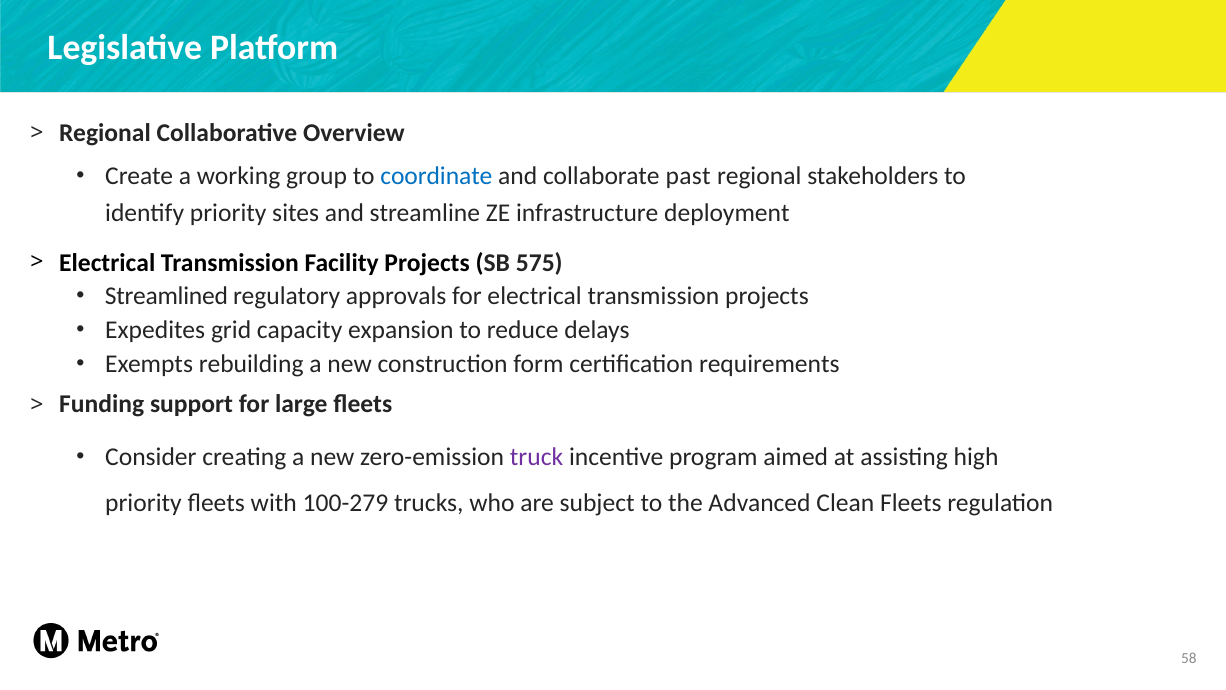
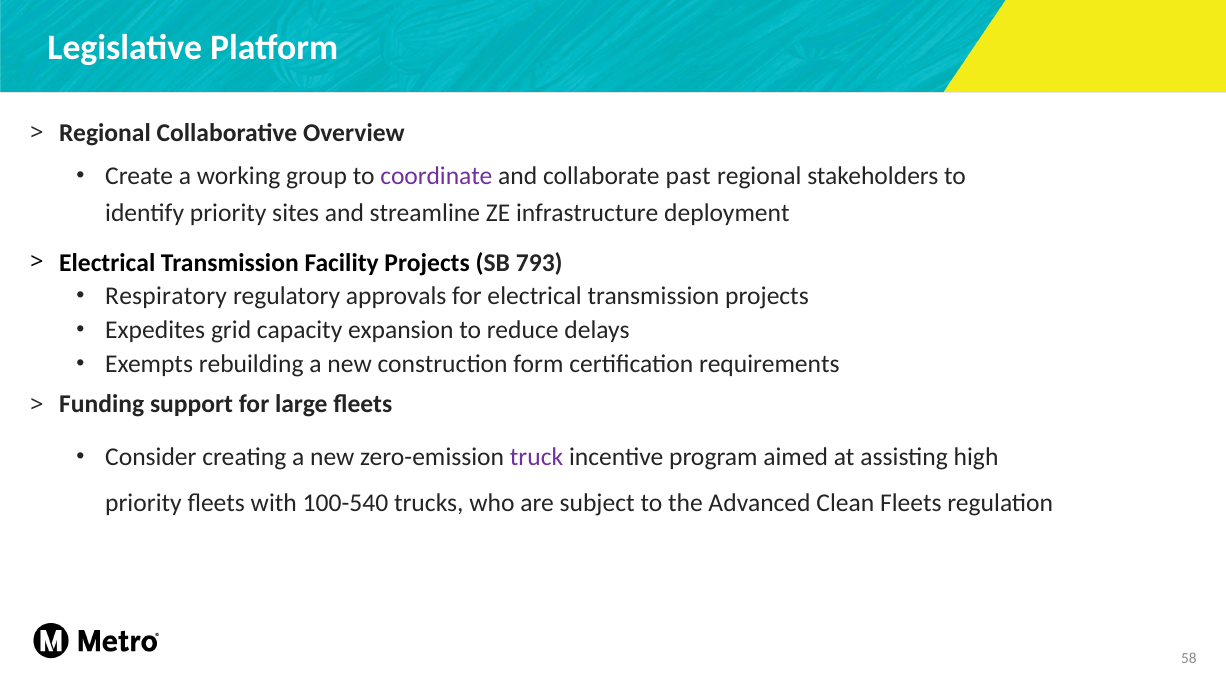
coordinate colour: blue -> purple (436, 176)
575: 575 -> 793 (539, 262)
Streamlined: Streamlined -> Respiratory (166, 296)
100-279: 100-279 -> 100-540 (345, 503)
